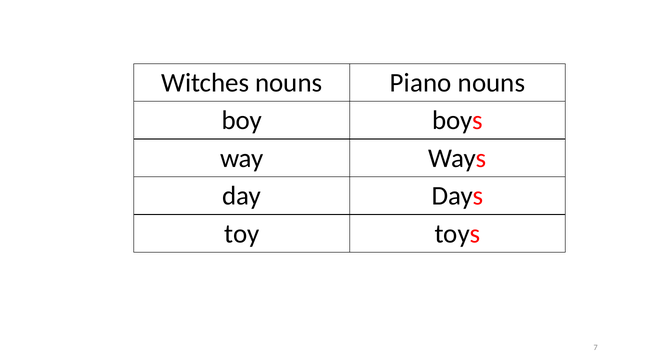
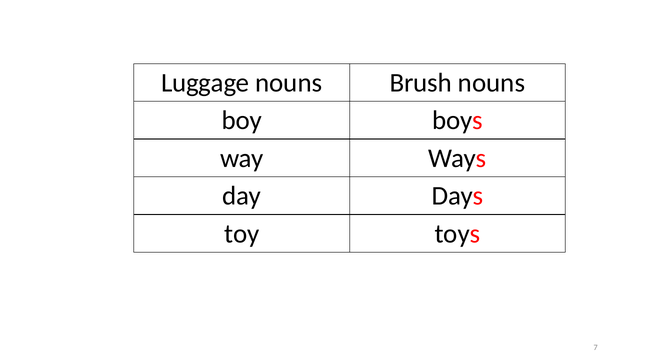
Witches: Witches -> Luggage (205, 83)
Piano: Piano -> Brush (421, 83)
